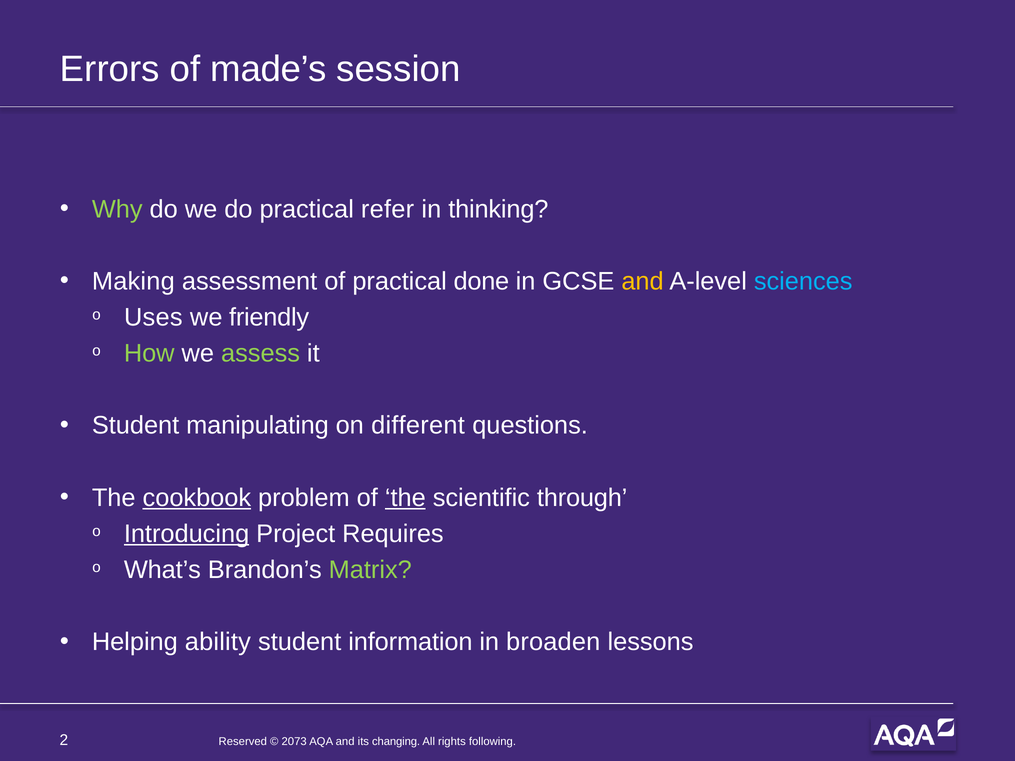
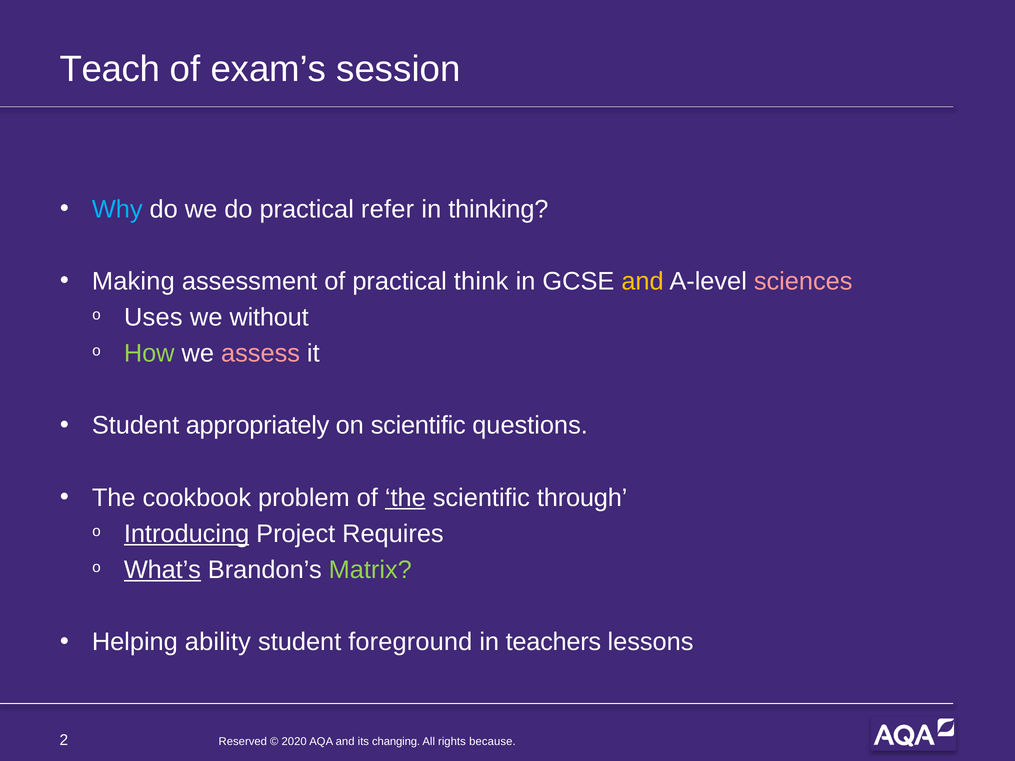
Errors: Errors -> Teach (110, 69)
made’s: made’s -> exam’s (268, 69)
Why colour: light green -> light blue (117, 209)
done: done -> think (481, 281)
sciences colour: light blue -> pink (803, 281)
friendly: friendly -> without (269, 317)
assess colour: light green -> pink (261, 354)
manipulating: manipulating -> appropriately (258, 426)
on different: different -> scientific (418, 426)
cookbook underline: present -> none (197, 498)
What’s underline: none -> present (162, 570)
information: information -> foreground (410, 642)
broaden: broaden -> teachers (553, 642)
2073: 2073 -> 2020 (294, 742)
following: following -> because (492, 742)
